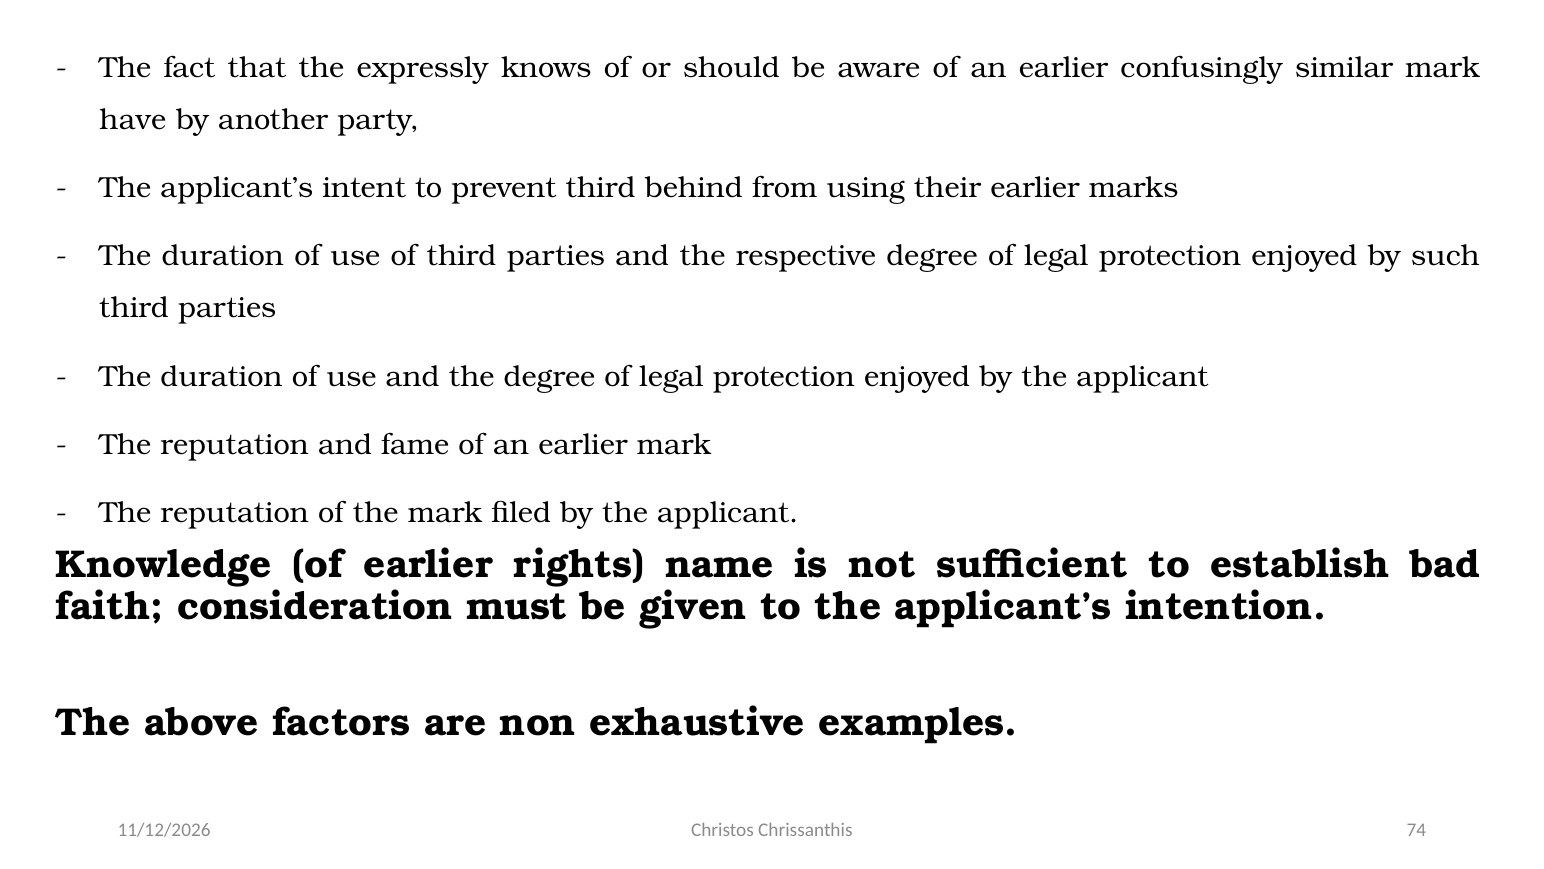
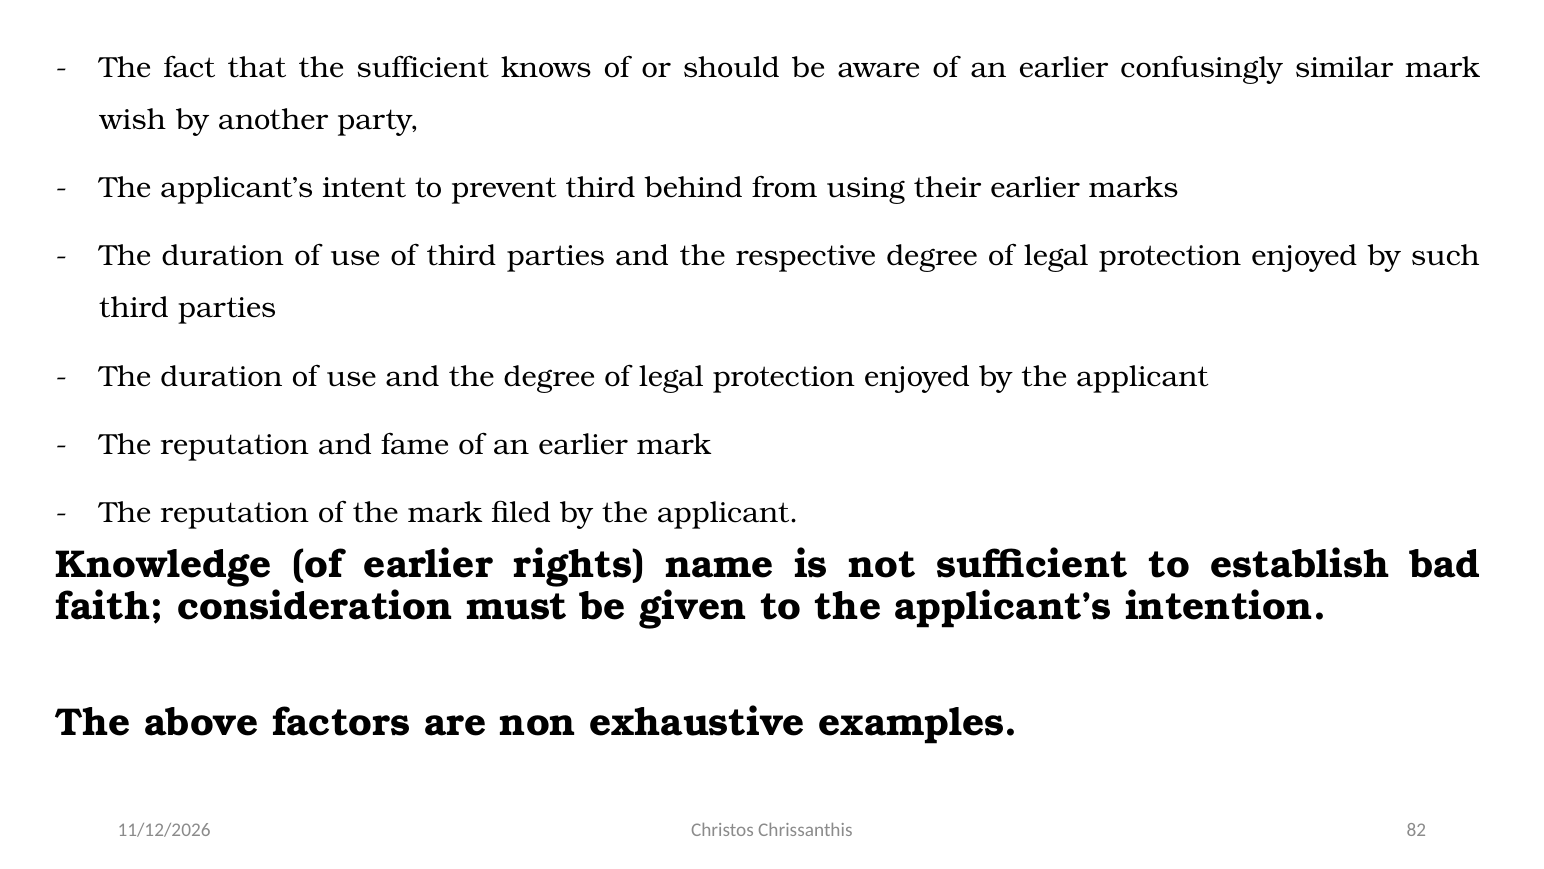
the expressly: expressly -> sufficient (423, 68)
have: have -> wish (133, 120)
74: 74 -> 82 (1416, 829)
